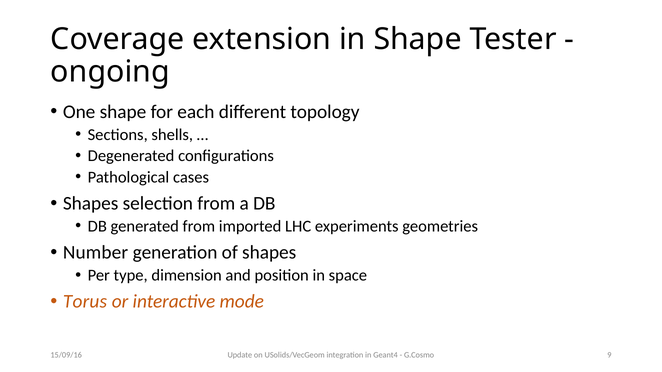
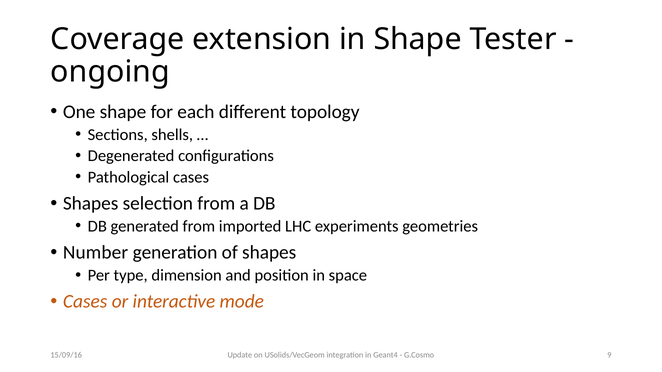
Torus: Torus -> Cases (85, 302)
